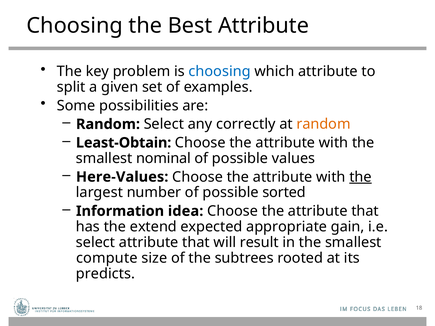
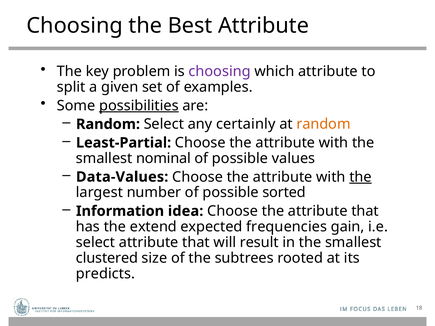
choosing colour: blue -> purple (220, 72)
possibilities underline: none -> present (139, 106)
correctly: correctly -> certainly (246, 124)
Least-Obtain: Least-Obtain -> Least-Partial (124, 143)
Here-Values: Here-Values -> Data-Values (122, 177)
appropriate: appropriate -> frequencies (287, 227)
compute: compute -> clustered (107, 258)
